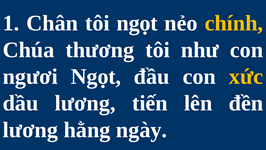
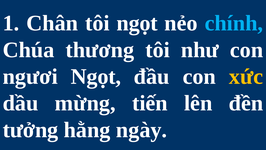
chính colour: yellow -> light blue (234, 23)
dầu lương: lương -> mừng (85, 103)
lương: lương -> tưởng (30, 130)
